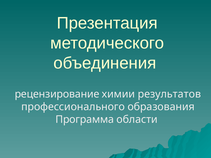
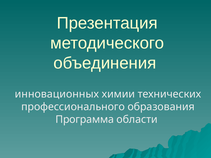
рецензирование: рецензирование -> инновационных (57, 94)
результатов: результатов -> технических (169, 94)
